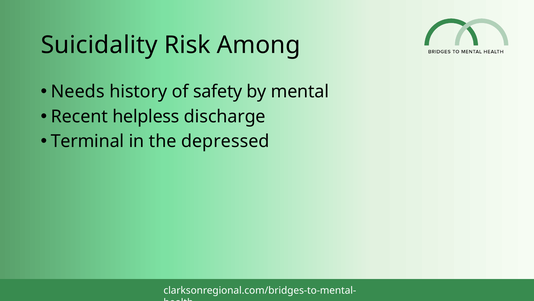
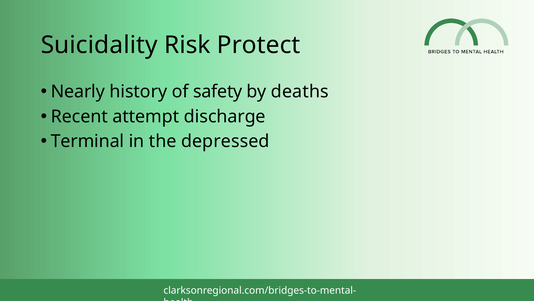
Among: Among -> Protect (259, 45)
Needs: Needs -> Nearly (78, 91)
mental: mental -> deaths (300, 91)
helpless: helpless -> attempt (146, 116)
